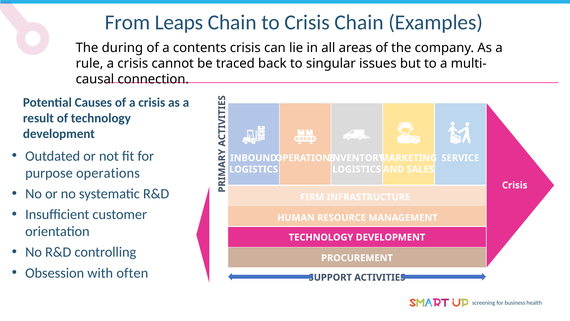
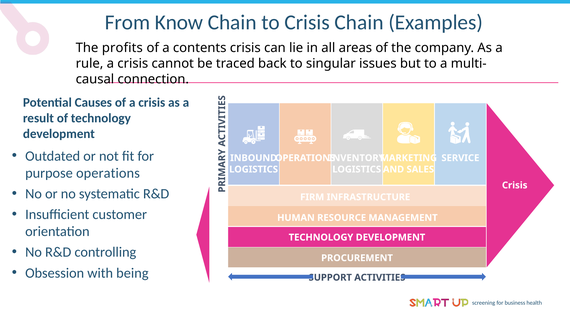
Leaps: Leaps -> Know (179, 23)
during: during -> profits (122, 48)
often: often -> being (132, 273)
